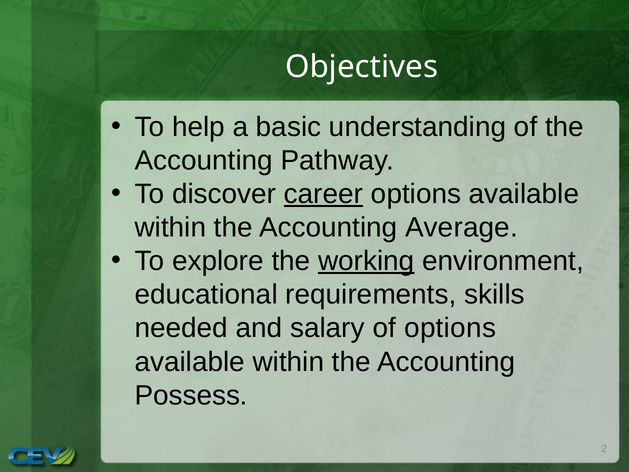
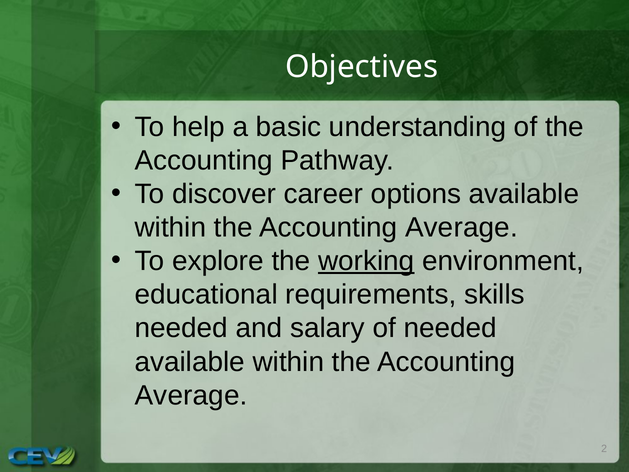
career underline: present -> none (324, 194)
of options: options -> needed (450, 328)
Possess: Possess -> Average (191, 395)
